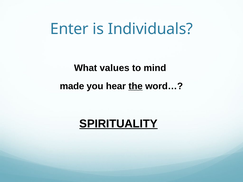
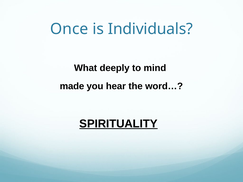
Enter: Enter -> Once (69, 29)
values: values -> deeply (115, 68)
the underline: present -> none (136, 86)
